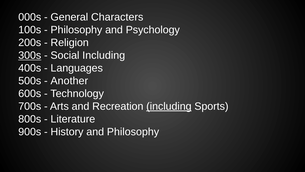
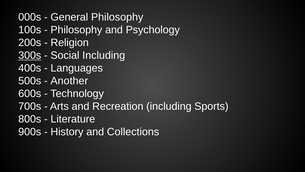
General Characters: Characters -> Philosophy (117, 17)
including underline: present -> none (169, 106)
and Philosophy: Philosophy -> Collections (133, 131)
